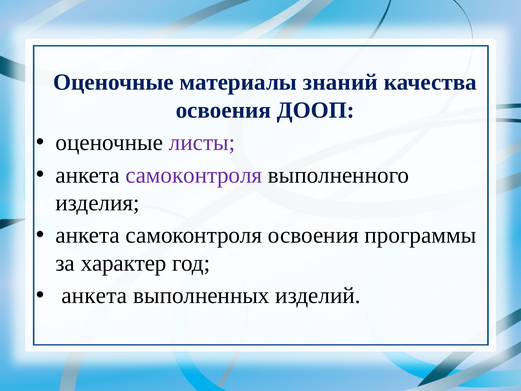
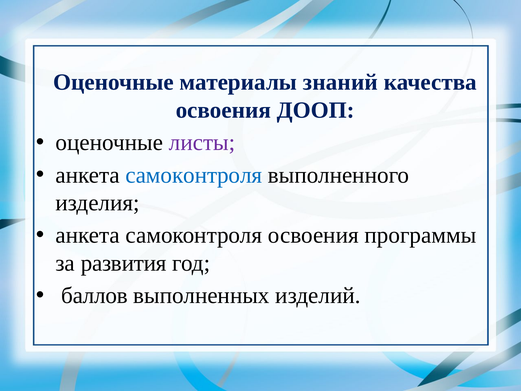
самоконтроля colour: purple -> blue (194, 175)
характер: характер -> развития (124, 263)
анкета: анкета -> баллов (94, 295)
